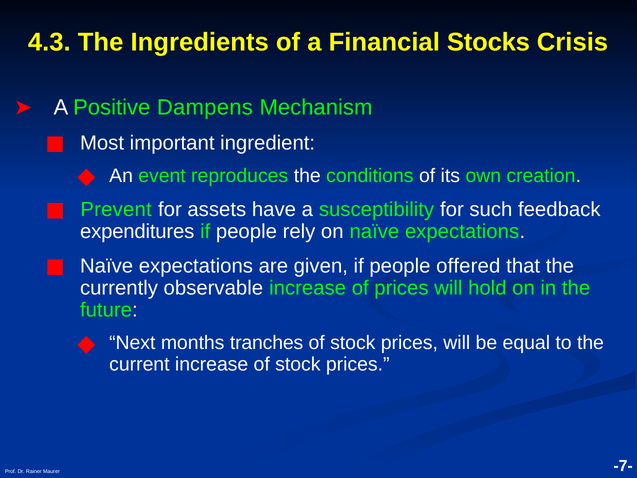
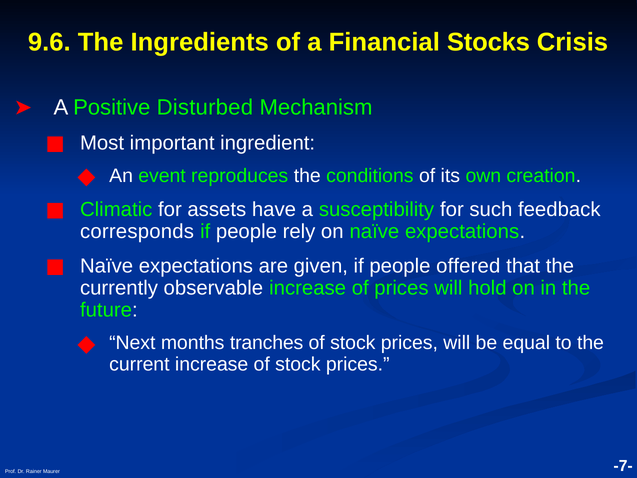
4.3: 4.3 -> 9.6 (49, 42)
Dampens: Dampens -> Disturbed (205, 108)
Prevent: Prevent -> Climatic (116, 210)
expenditures: expenditures -> corresponds (137, 232)
